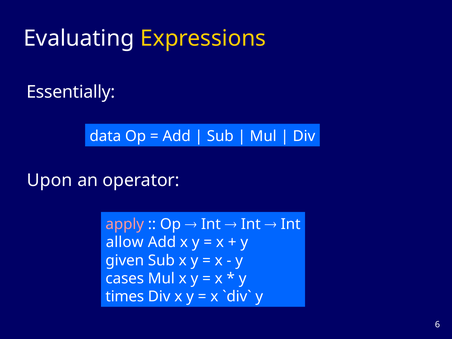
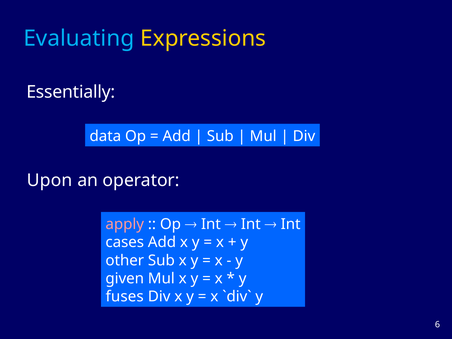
Evaluating colour: white -> light blue (79, 38)
allow: allow -> cases (125, 242)
given: given -> other (125, 260)
cases: cases -> given (125, 278)
times: times -> fuses (125, 297)
